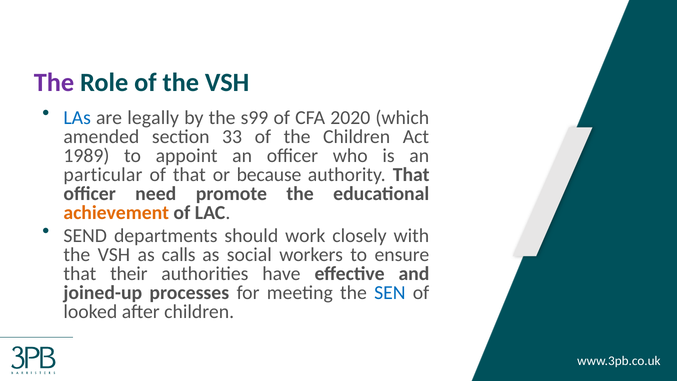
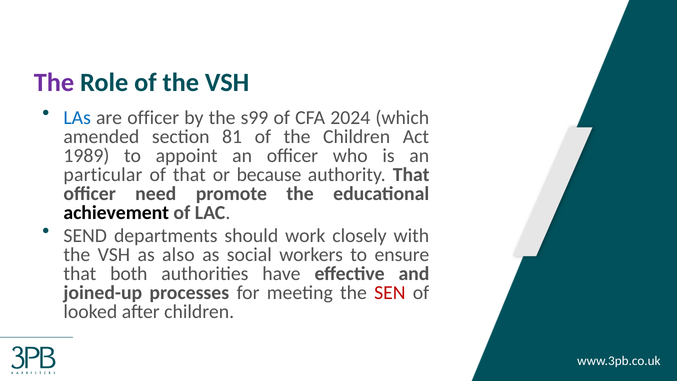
are legally: legally -> officer (153, 118)
2020: 2020 -> 2024 (350, 118)
33: 33 -> 81 (232, 137)
achievement colour: orange -> black (116, 212)
calls: calls -> also (178, 255)
their: their -> both (129, 274)
SEN colour: blue -> red (390, 293)
